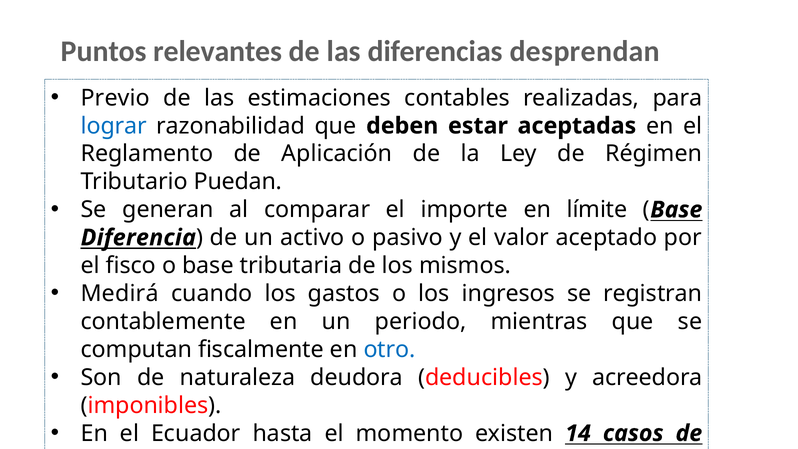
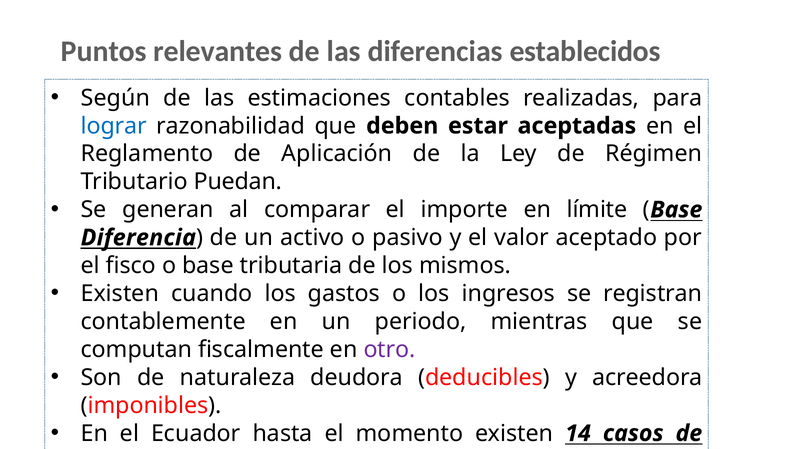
desprendan: desprendan -> establecidos (585, 51)
Previo: Previo -> Según (115, 98)
Medirá: Medirá -> Existen (120, 293)
otro colour: blue -> purple (390, 349)
